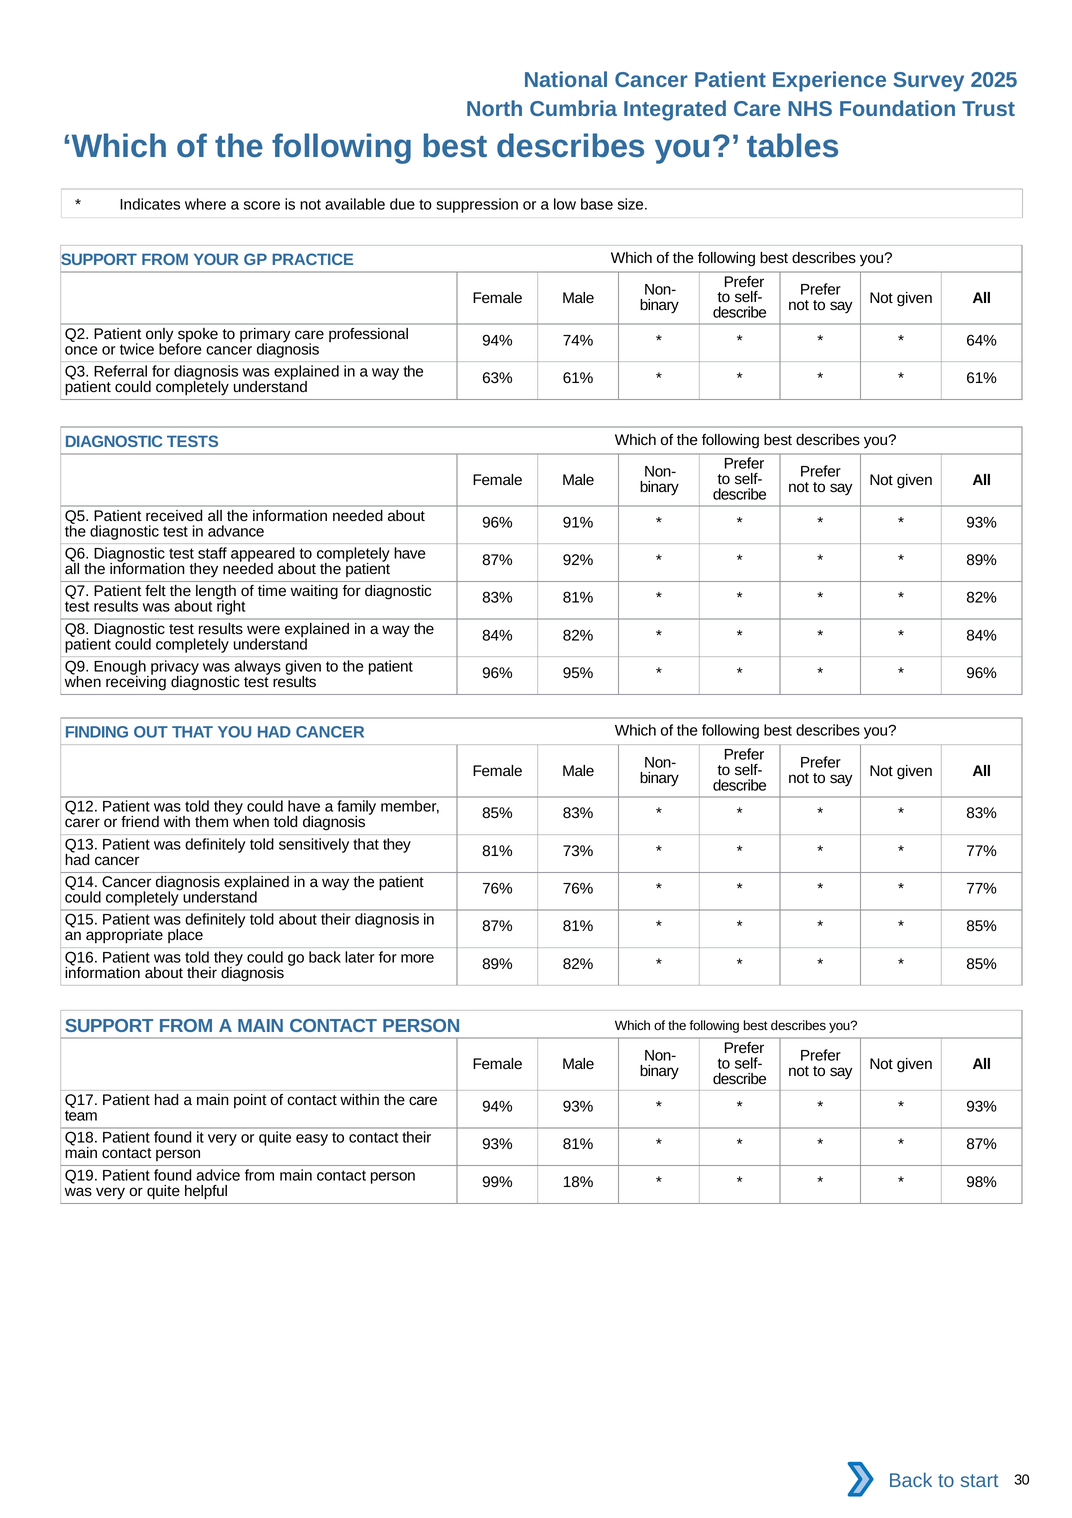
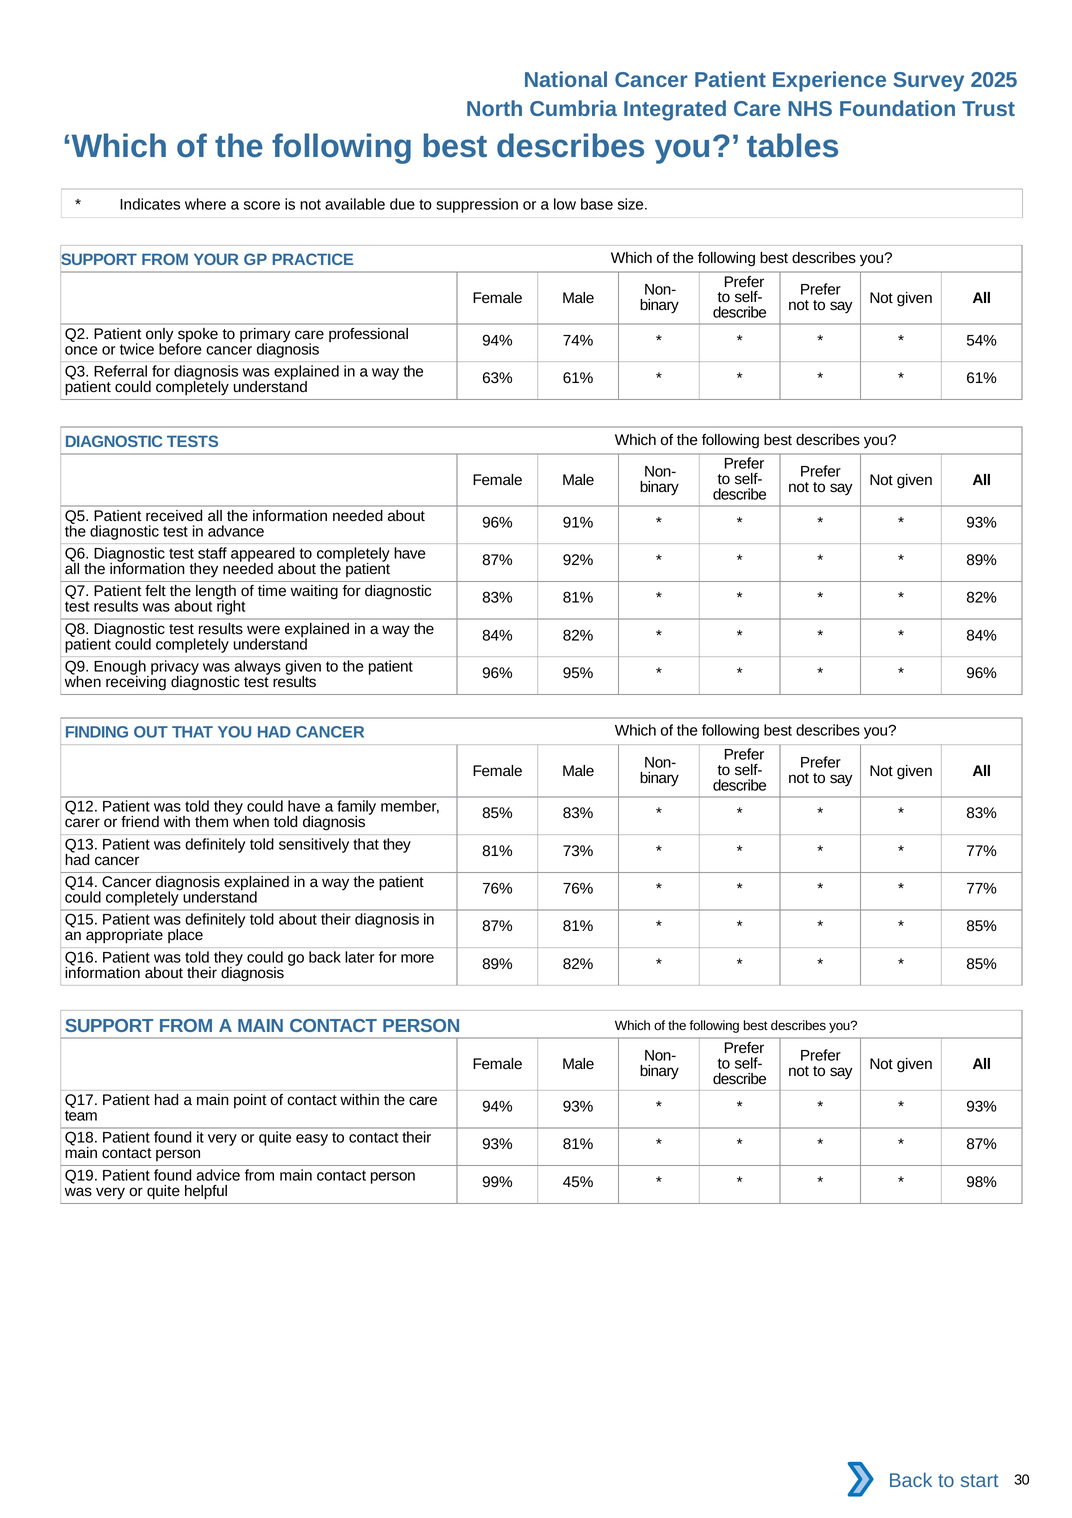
64%: 64% -> 54% (982, 340)
18%: 18% -> 45% (578, 1181)
